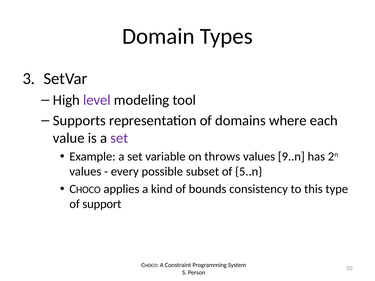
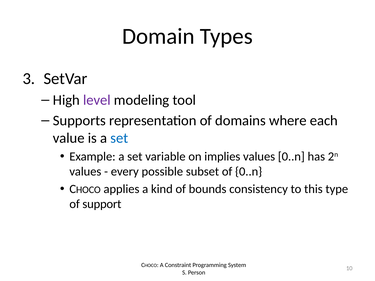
set colour: purple -> blue (119, 138)
throws: throws -> implies (222, 157)
values 9..n: 9..n -> 0..n (291, 157)
of 5..n: 5..n -> 0..n (249, 172)
